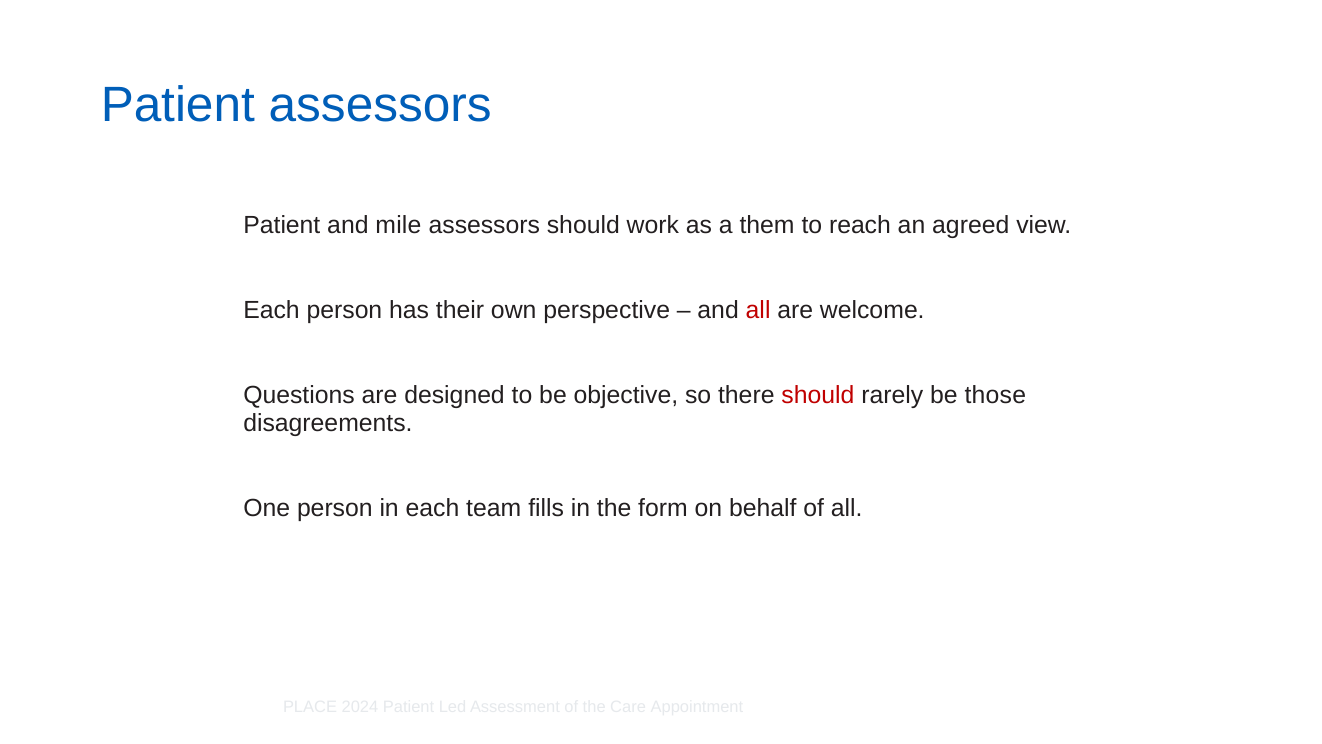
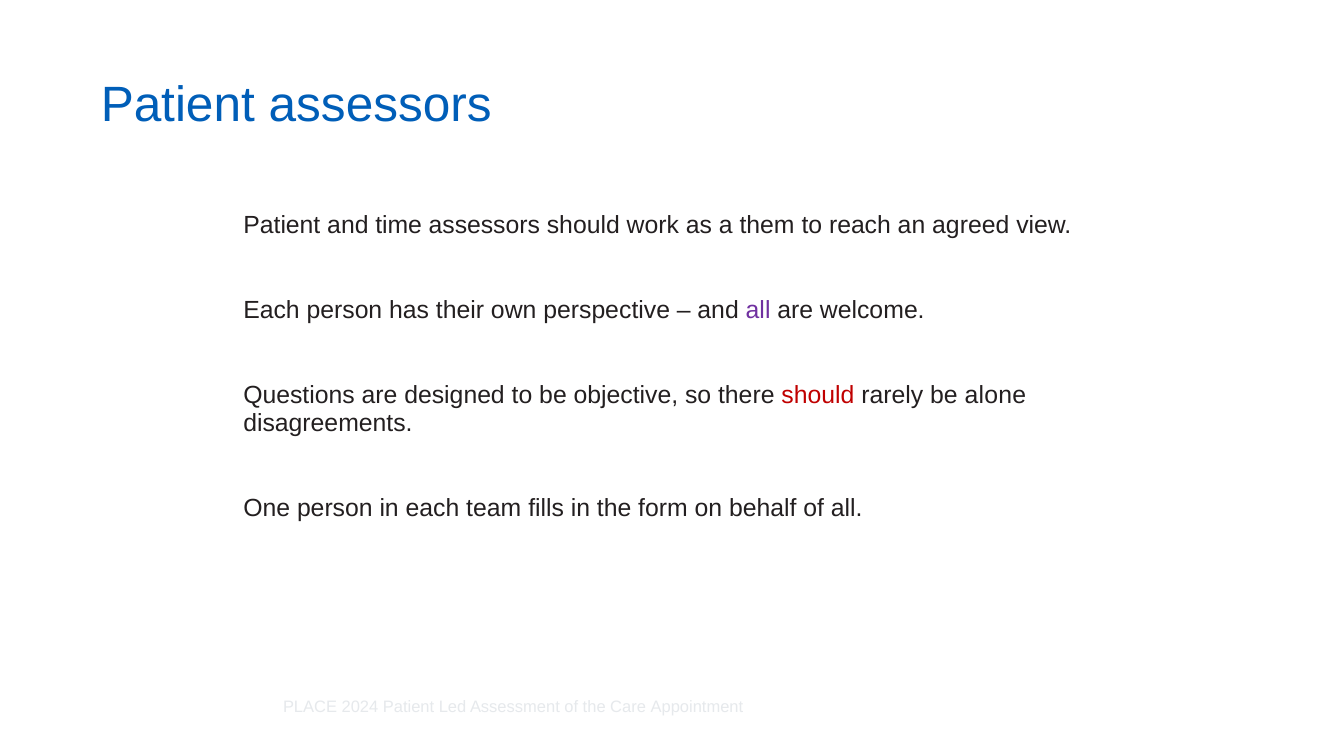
mile: mile -> time (399, 225)
all colour: red -> purple (758, 310)
those: those -> alone (995, 395)
